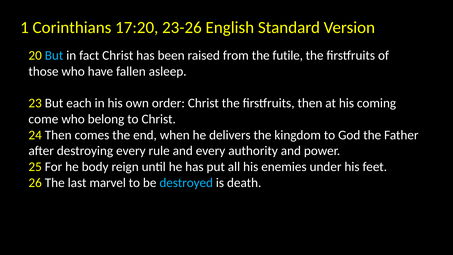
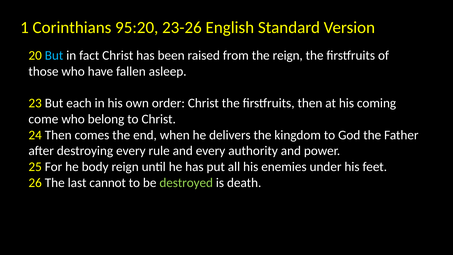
17:20: 17:20 -> 95:20 (137, 28)
the futile: futile -> reign (288, 56)
marvel: marvel -> cannot (108, 182)
destroyed colour: light blue -> light green (186, 182)
